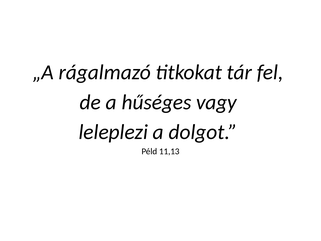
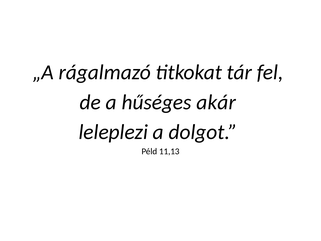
vagy: vagy -> akár (216, 102)
